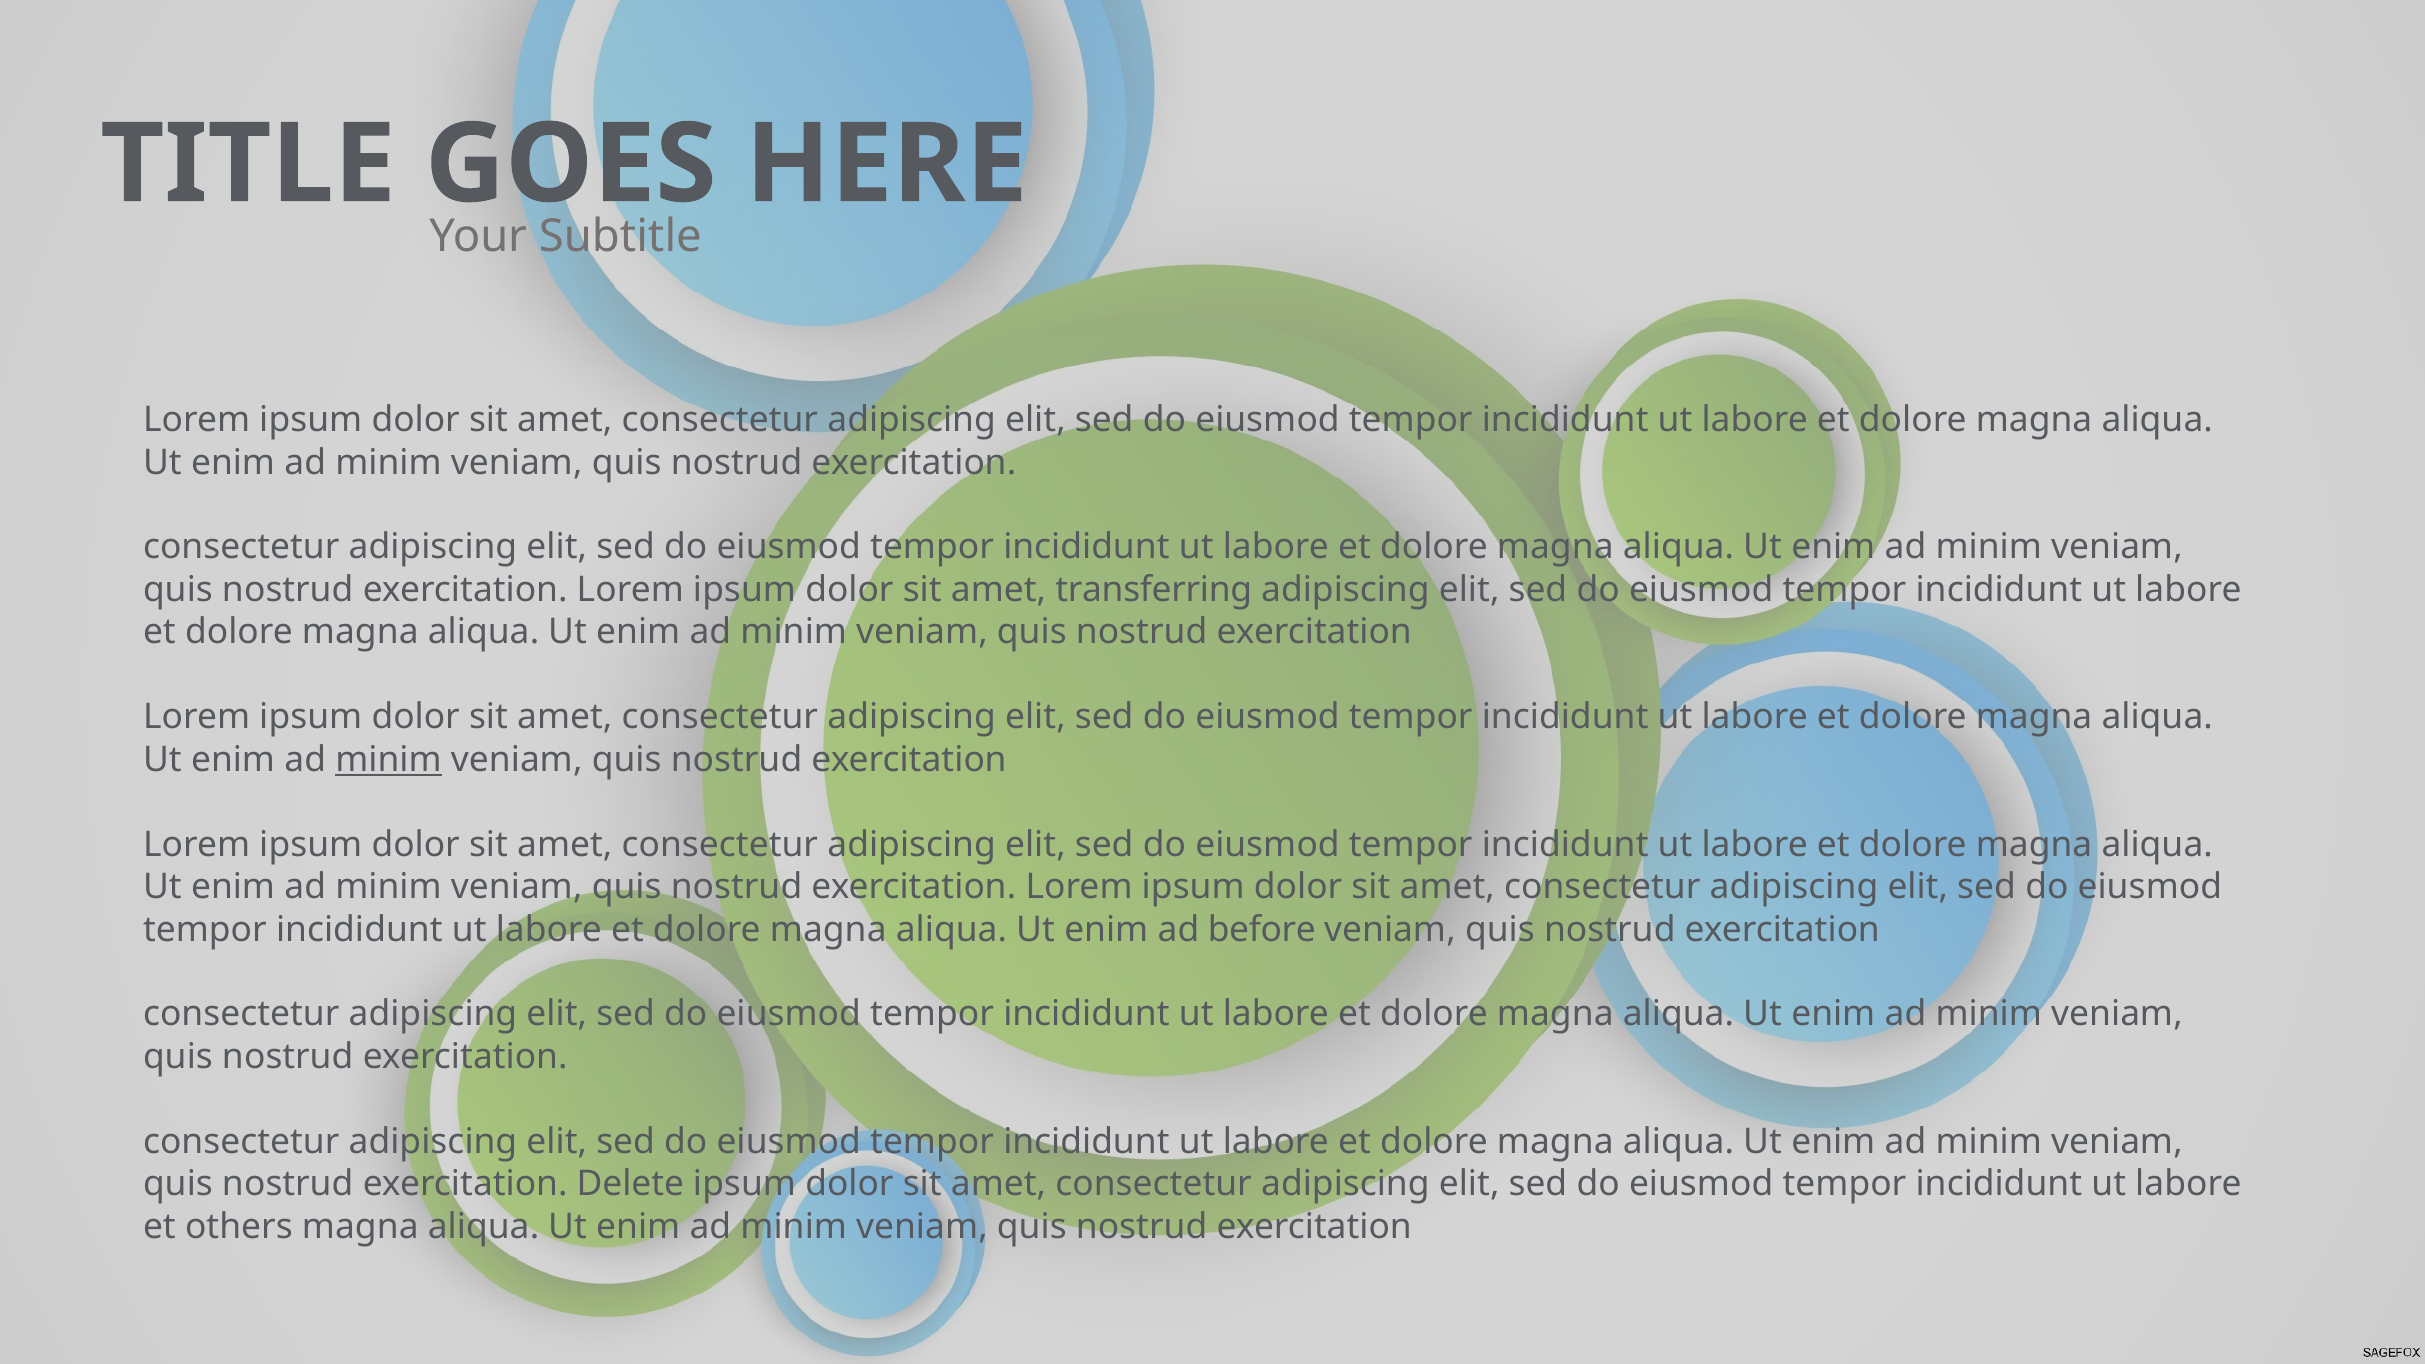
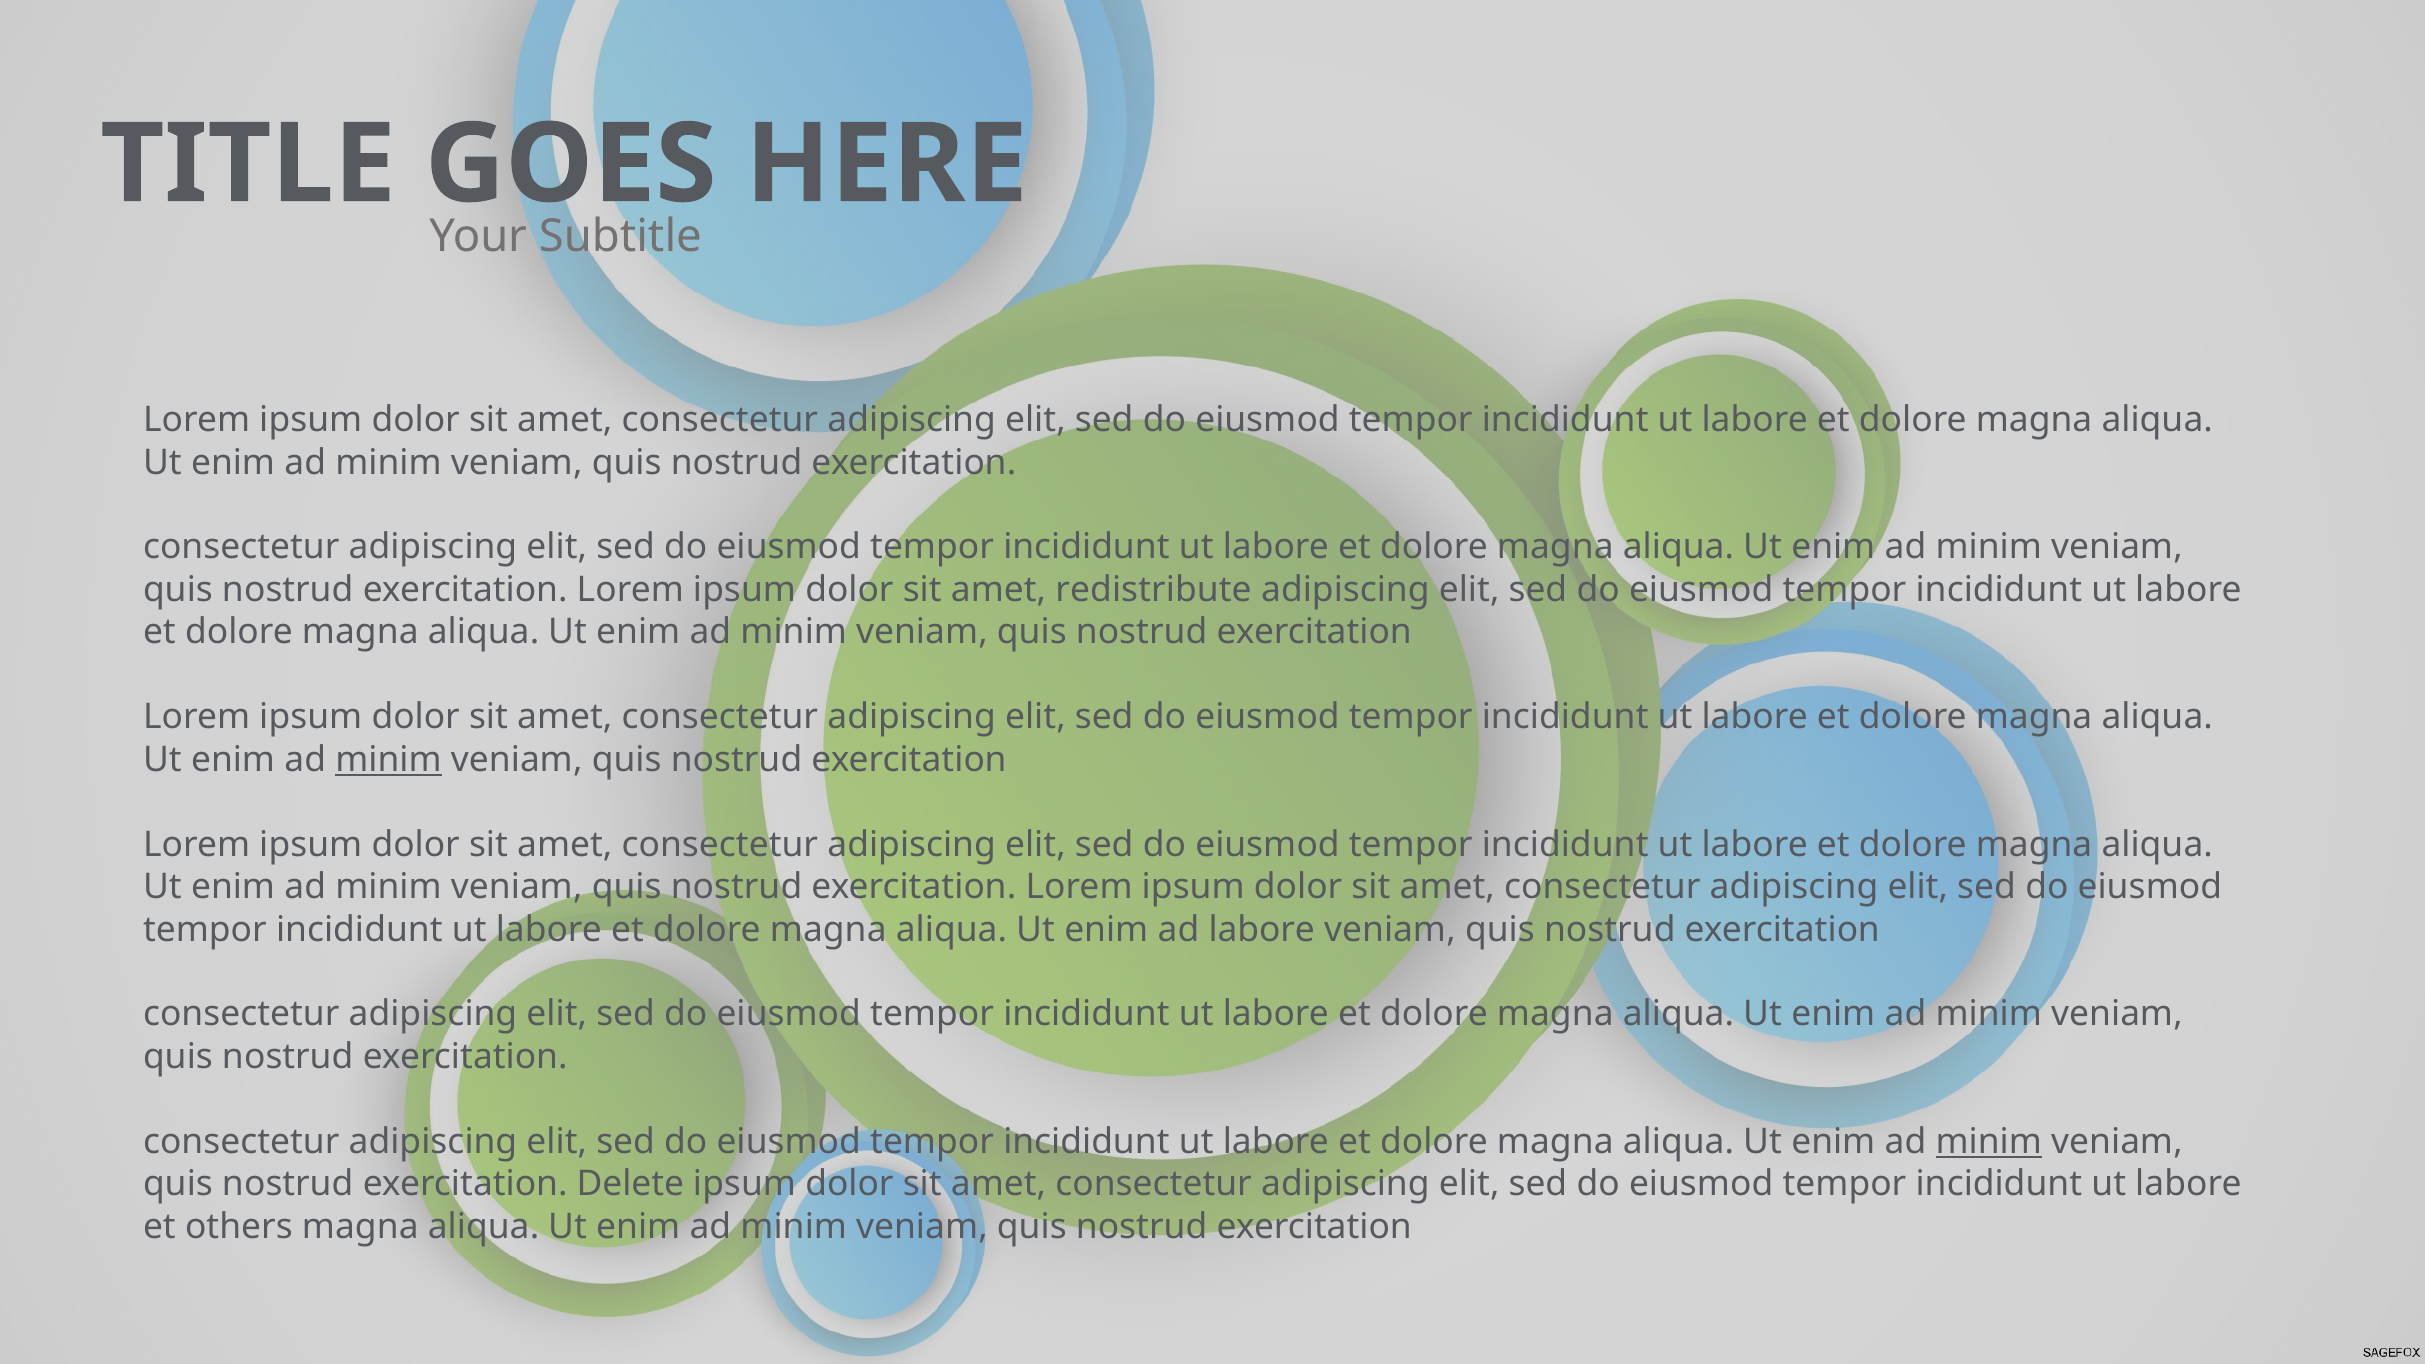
transferring: transferring -> redistribute (1154, 590)
ad before: before -> labore (1262, 929)
minim underline: none -> present (1989, 1142)
